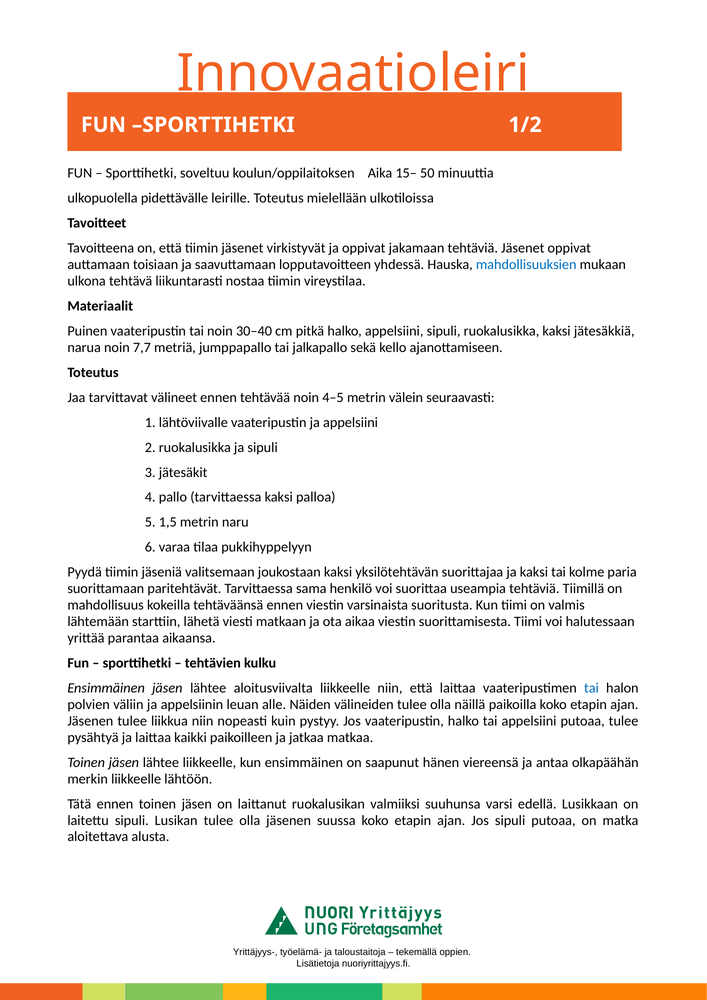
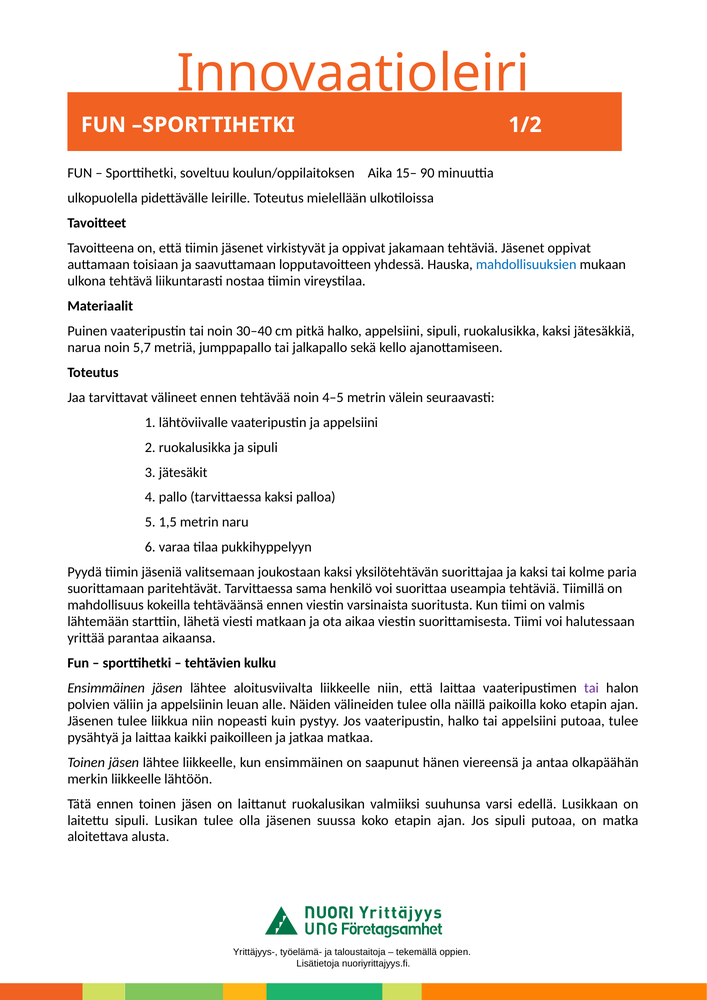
50: 50 -> 90 (427, 173)
7,7: 7,7 -> 5,7 (142, 347)
tai colour: blue -> purple (591, 688)
